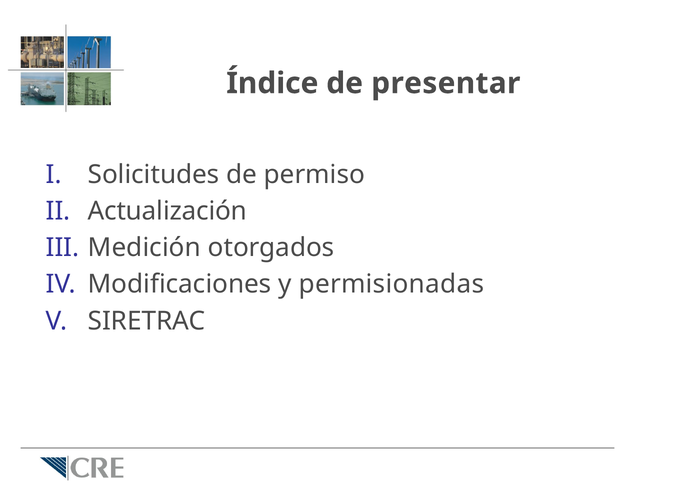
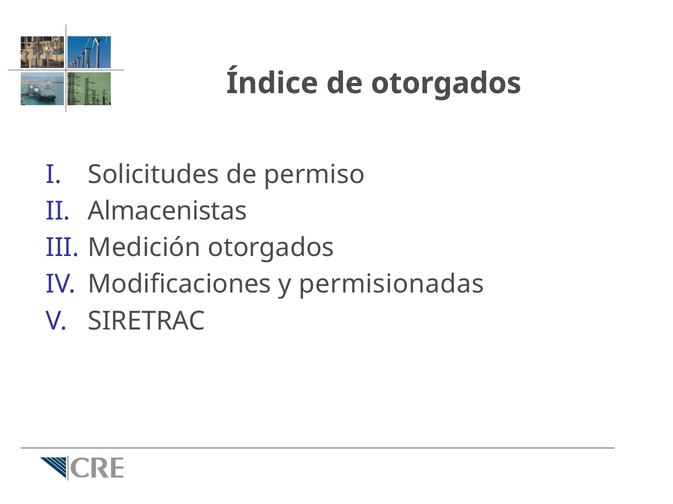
de presentar: presentar -> otorgados (446, 83)
Actualización: Actualización -> Almacenistas (167, 211)
